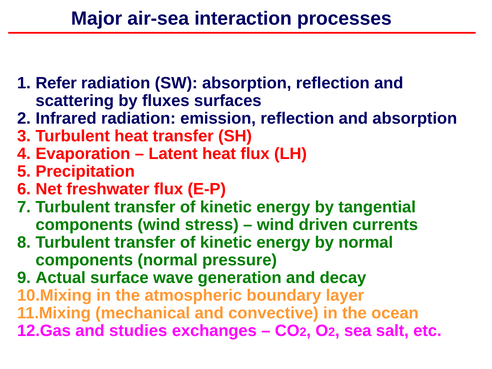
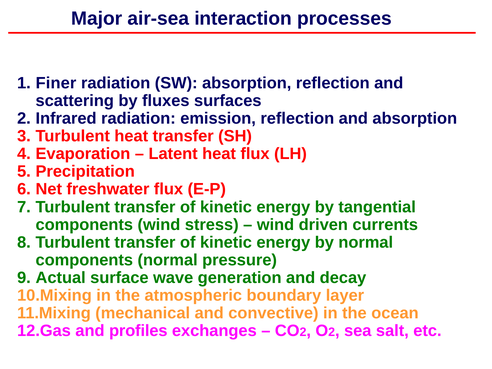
Refer: Refer -> Finer (56, 83)
studies: studies -> profiles (138, 331)
